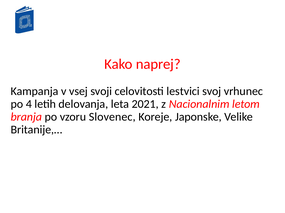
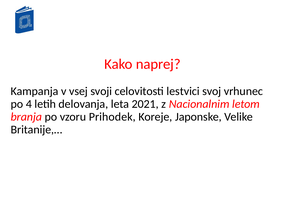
Slovenec: Slovenec -> Prihodek (112, 117)
